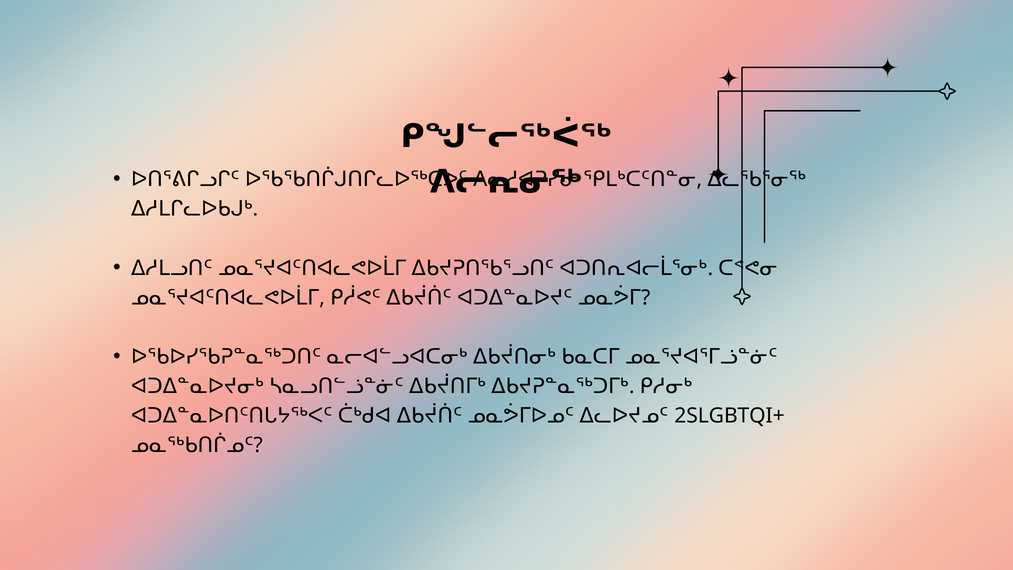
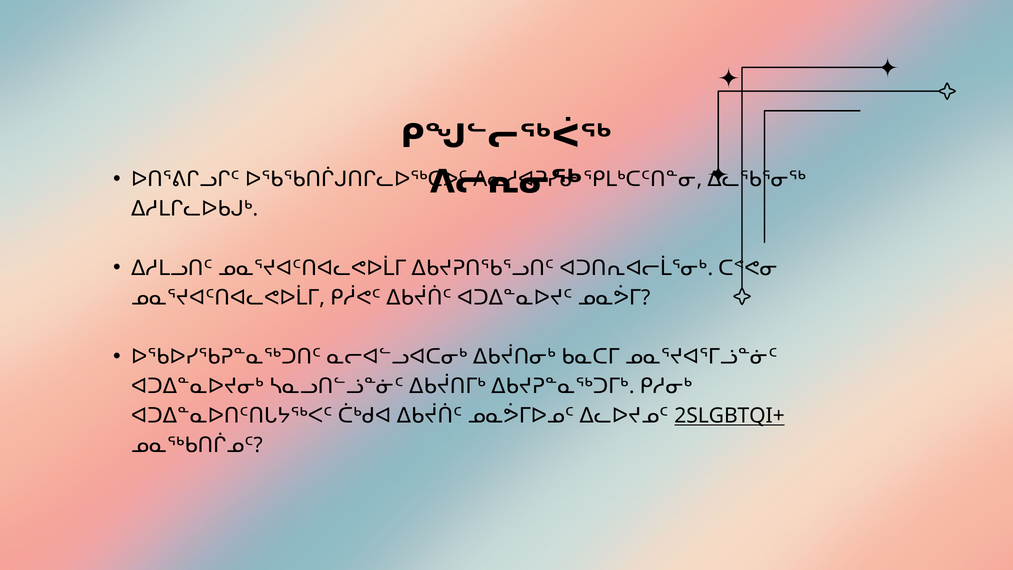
2SLGBTQI+ underline: none -> present (730, 416)
